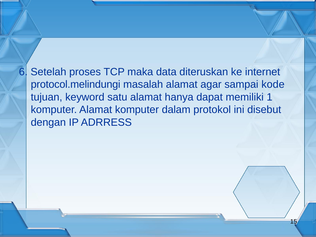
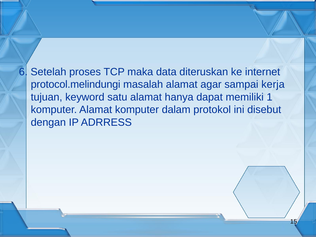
kode: kode -> kerja (273, 84)
